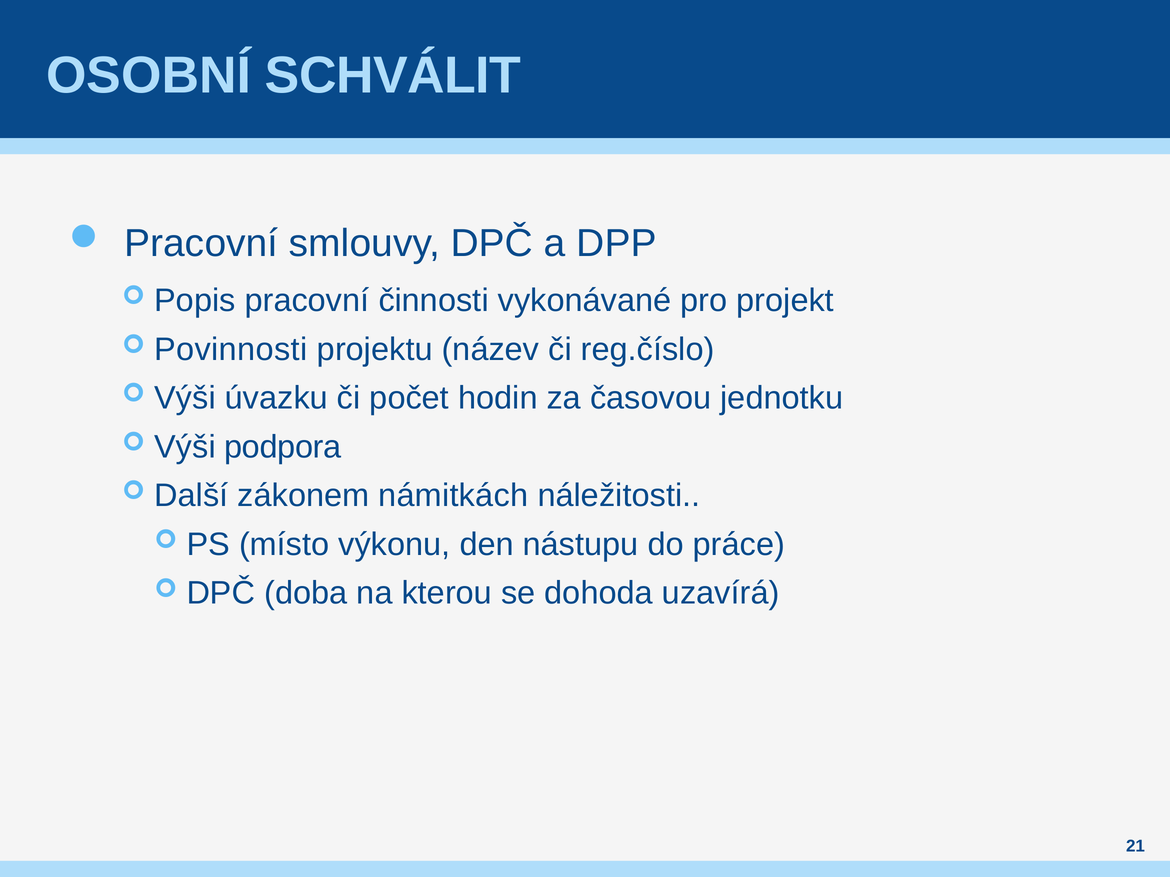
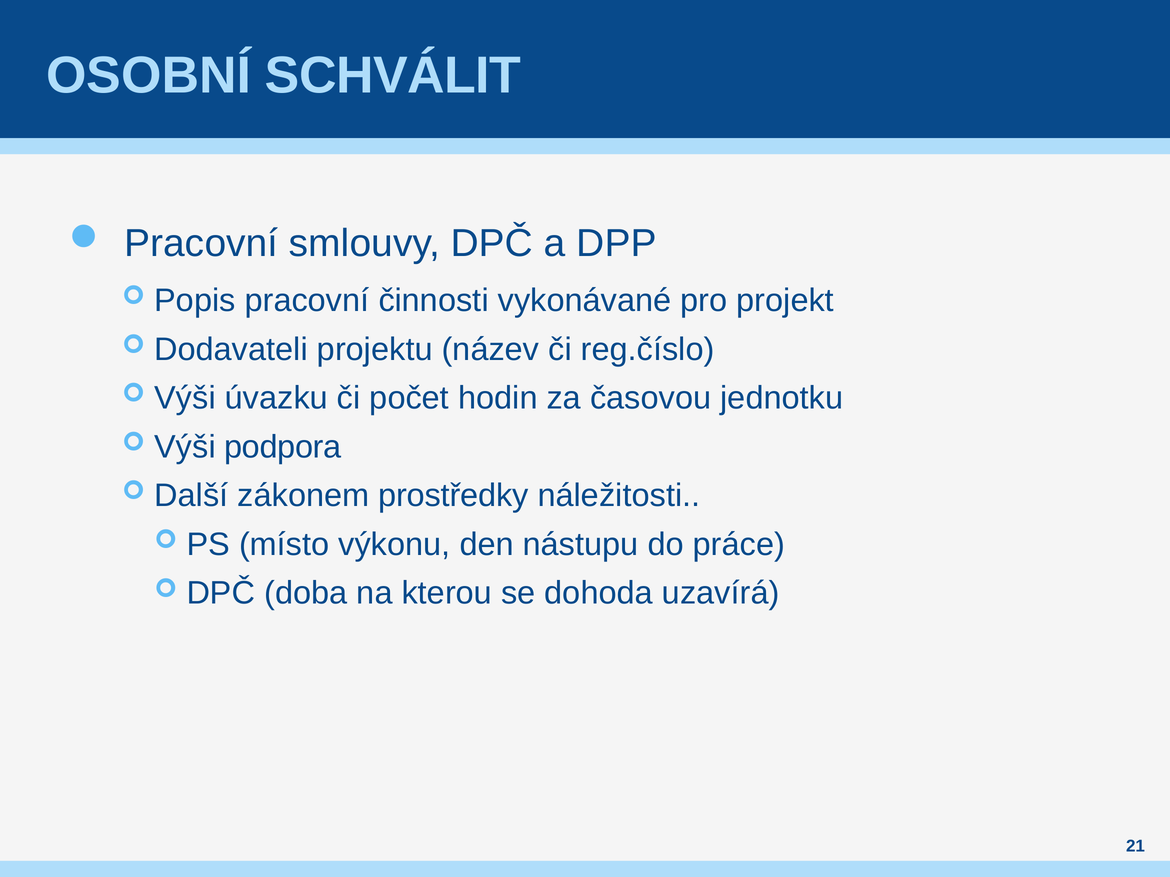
Povinnosti: Povinnosti -> Dodavateli (231, 350)
námitkách: námitkách -> prostředky (454, 496)
